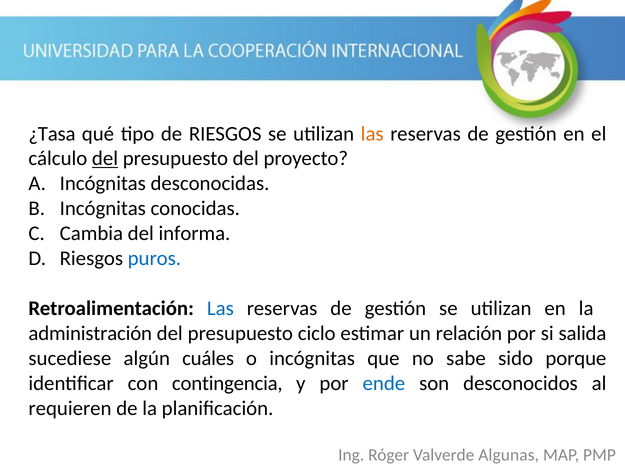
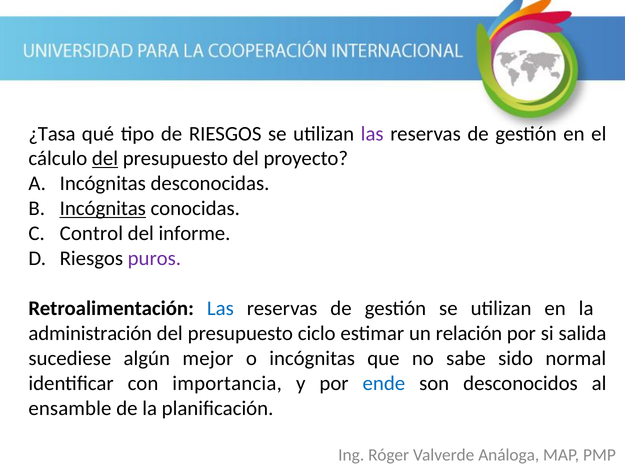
las colour: orange -> purple (372, 134)
Incógnitas underline: none -> present (103, 209)
Cambia: Cambia -> Control (91, 234)
informa: informa -> informe (194, 234)
puros colour: blue -> purple (154, 259)
cuáles: cuáles -> mejor (208, 359)
porque: porque -> normal (576, 359)
contingencia: contingencia -> importancia (227, 384)
requieren: requieren -> ensamble (70, 409)
Algunas: Algunas -> Análoga (509, 456)
